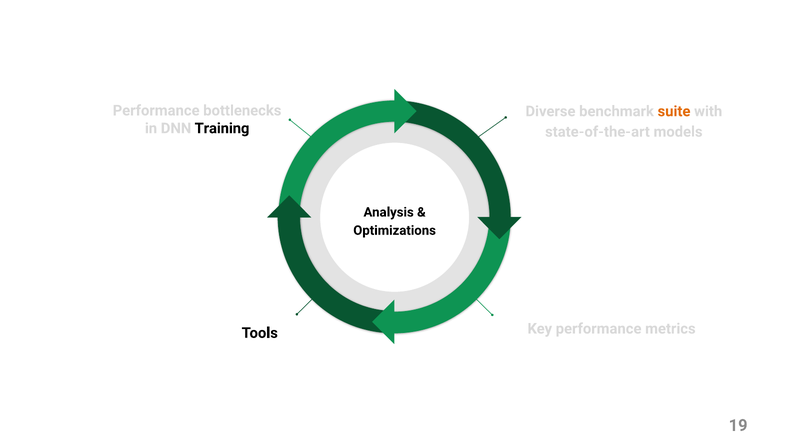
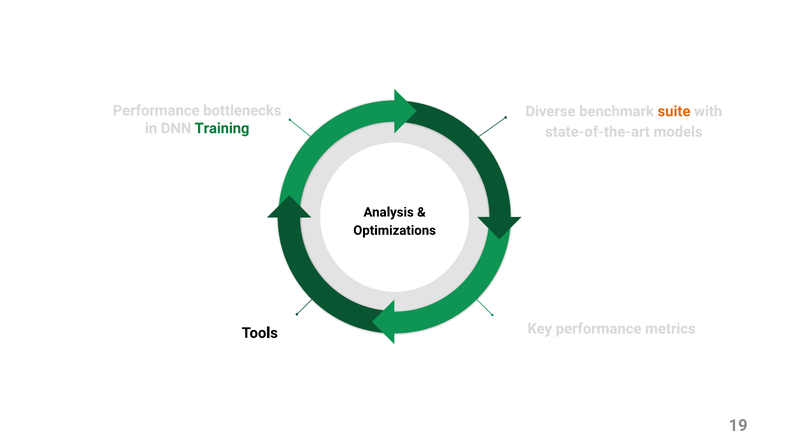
Training colour: black -> green (222, 128)
